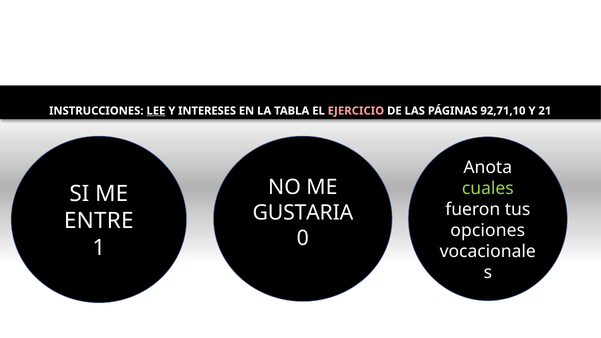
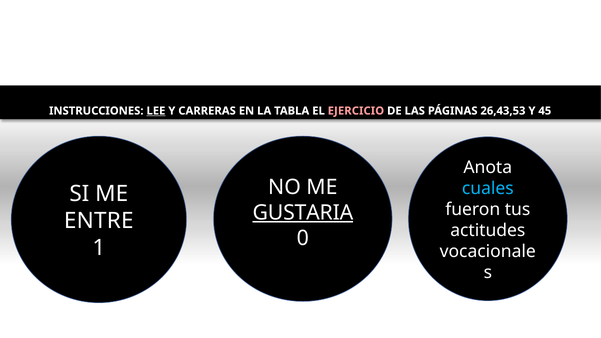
INTERESES: INTERESES -> CARRERAS (207, 111)
92,71,10: 92,71,10 -> 26,43,53 (503, 111)
21: 21 -> 45 (545, 111)
cuales colour: light green -> light blue (488, 188)
GUSTARIA underline: none -> present (303, 213)
opciones: opciones -> actitudes (488, 231)
